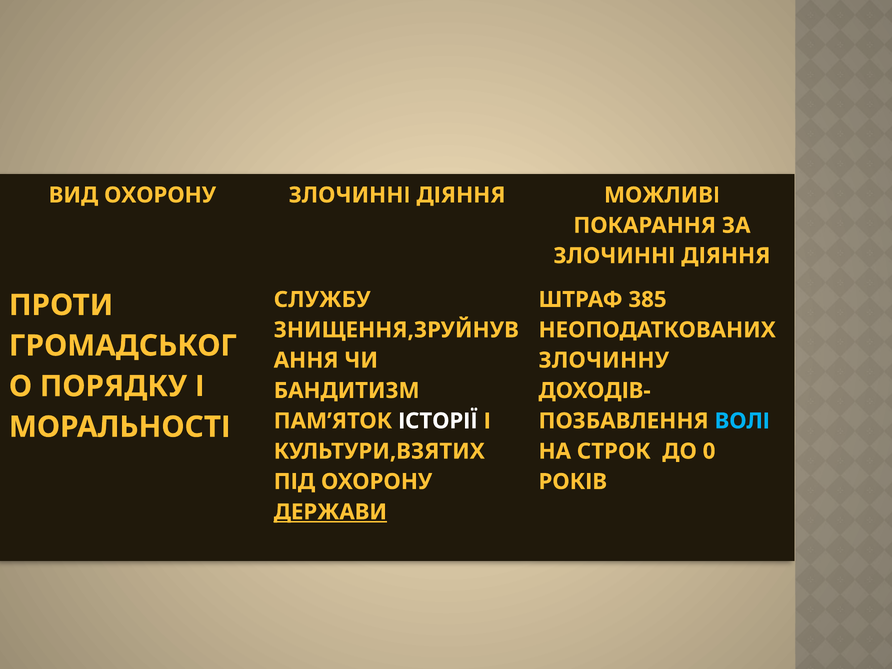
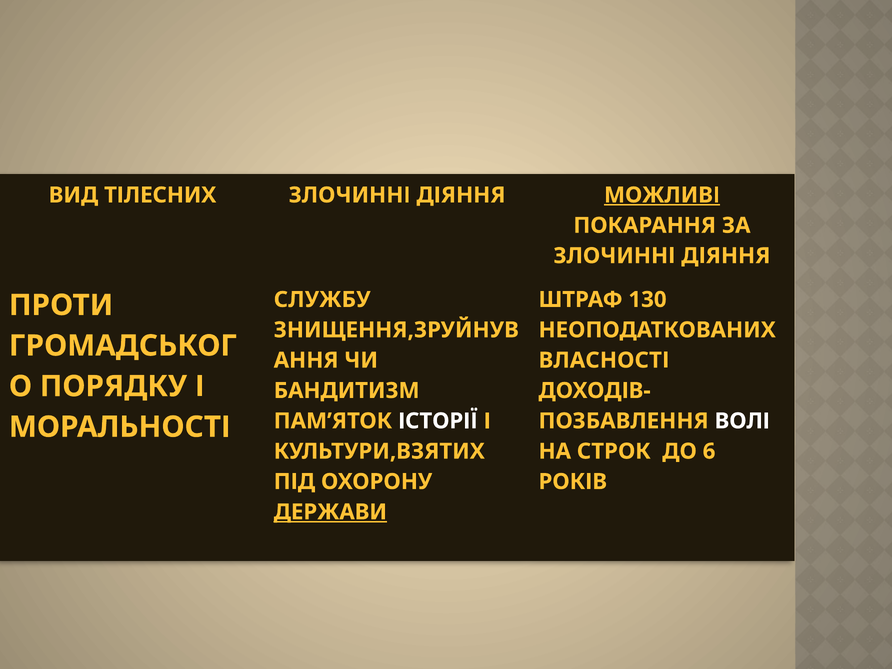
ВИД ОХОРОНУ: ОХОРОНУ -> ТІЛЕСНИХ (160, 195)
МОЖЛИВІ underline: none -> present (662, 195)
385: 385 -> 130 (648, 300)
ЗЛОЧИННУ: ЗЛОЧИННУ -> ВЛАСНОСТІ (604, 360)
ВОЛІ colour: light blue -> white (742, 421)
0: 0 -> 6 (709, 451)
